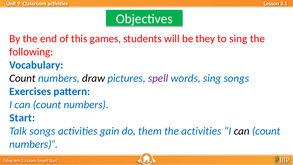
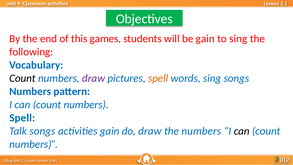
be they: they -> gain (205, 39)
draw colour: black -> purple (94, 78)
spell colour: purple -> orange (158, 78)
Exercises: Exercises -> Numbers (30, 91)
Start: Start -> Spell (22, 118)
do them: them -> draw (150, 131)
the activities: activities -> numbers (201, 131)
